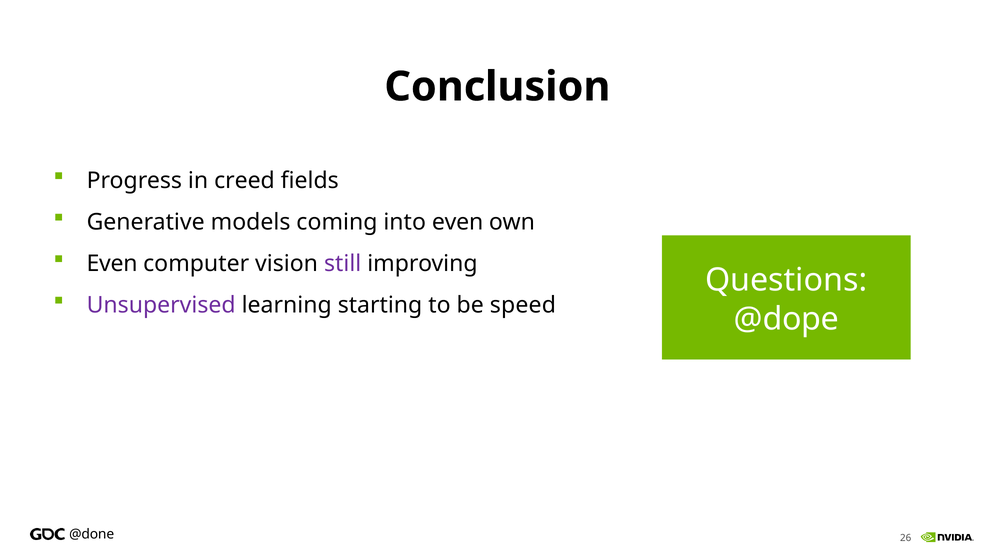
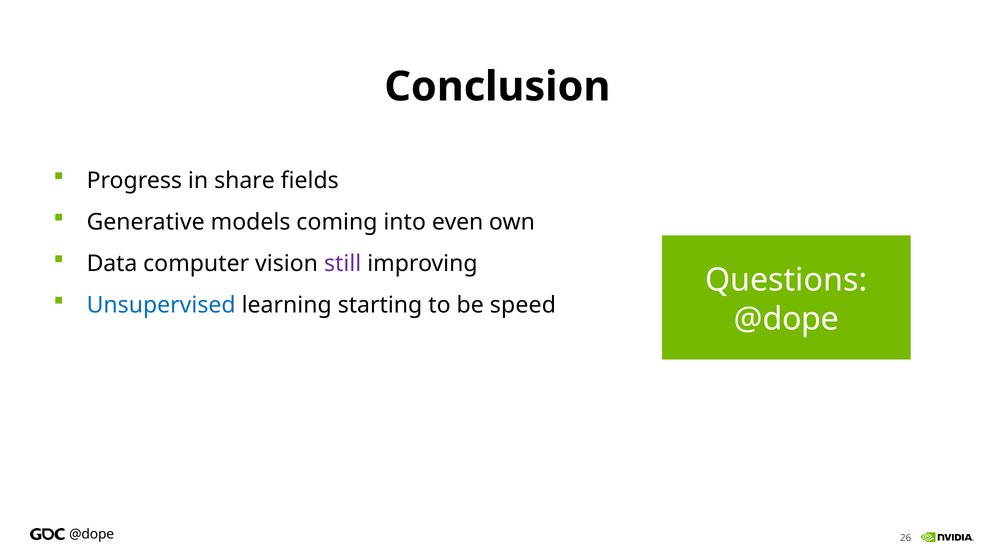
creed: creed -> share (244, 180)
Even: Even -> Data (112, 263)
Unsupervised colour: purple -> blue (161, 305)
@done: @done -> @dope (92, 534)
